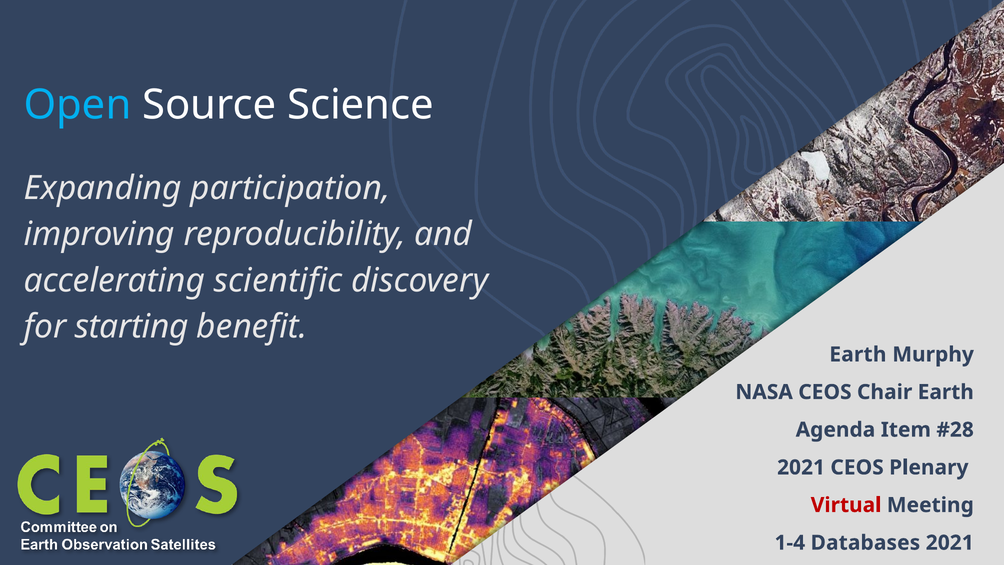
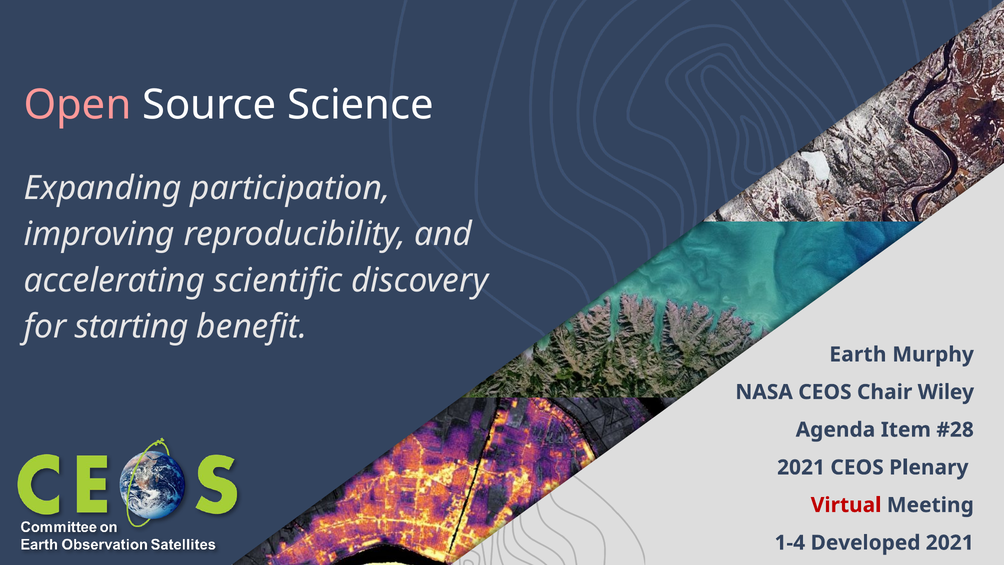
Open colour: light blue -> pink (78, 105)
Chair Earth: Earth -> Wiley (946, 392)
Databases: Databases -> Developed (866, 543)
